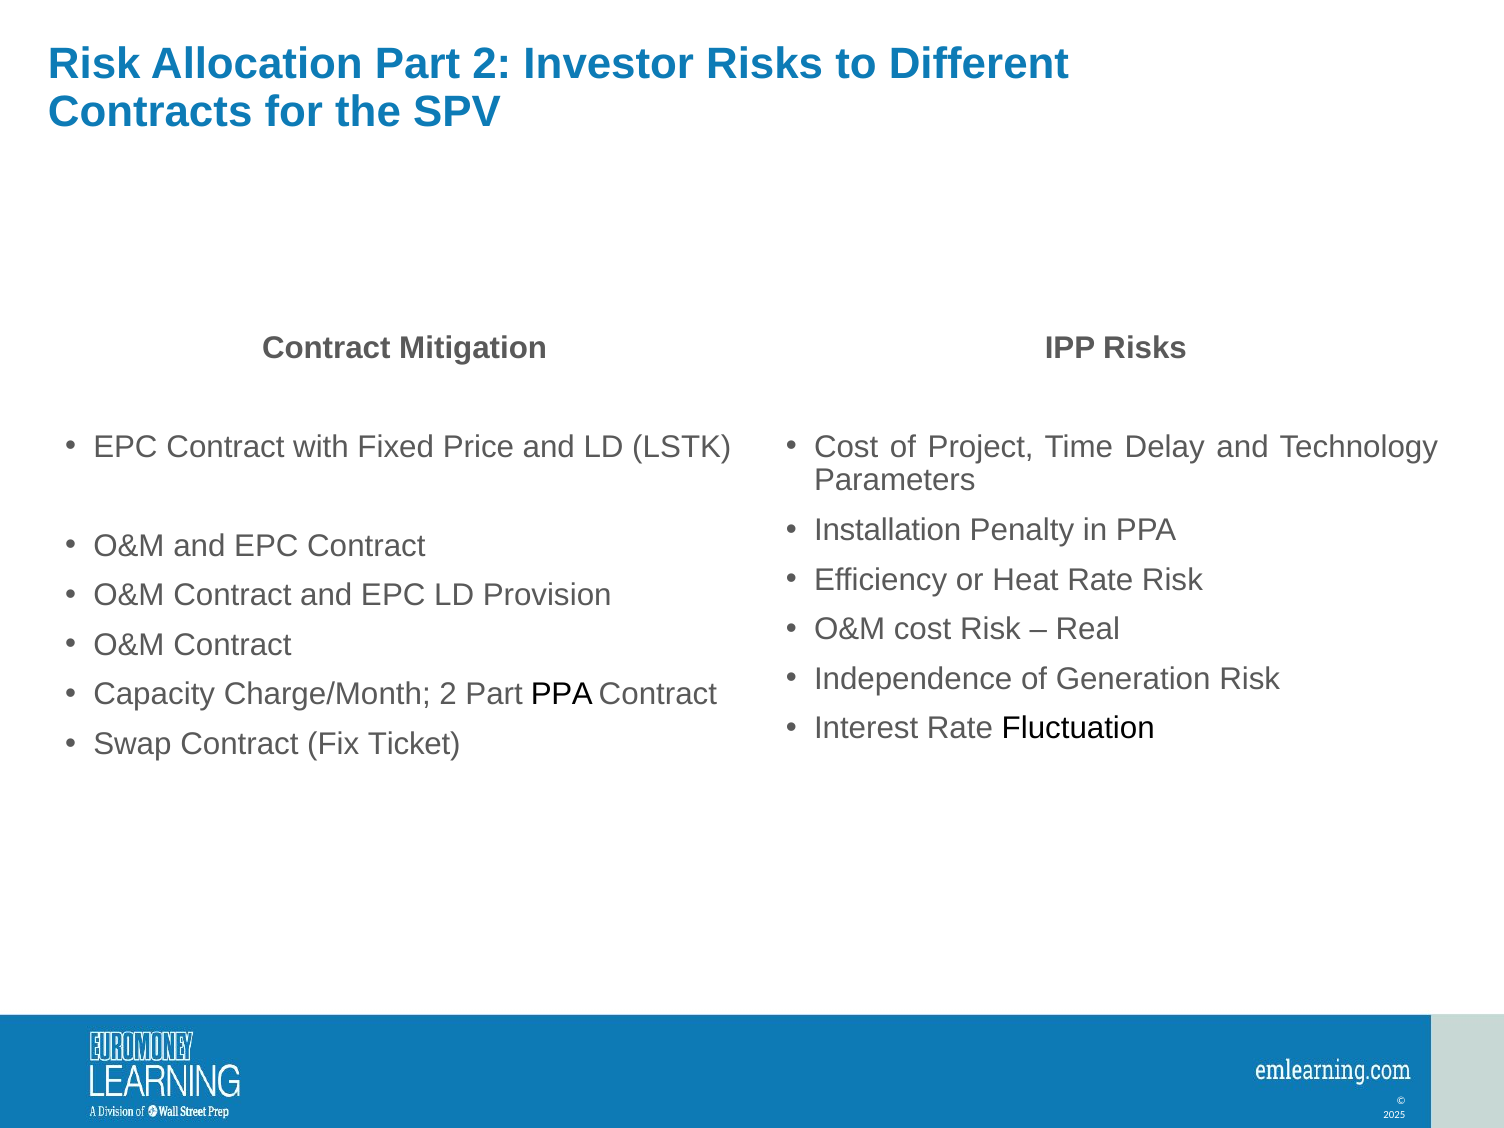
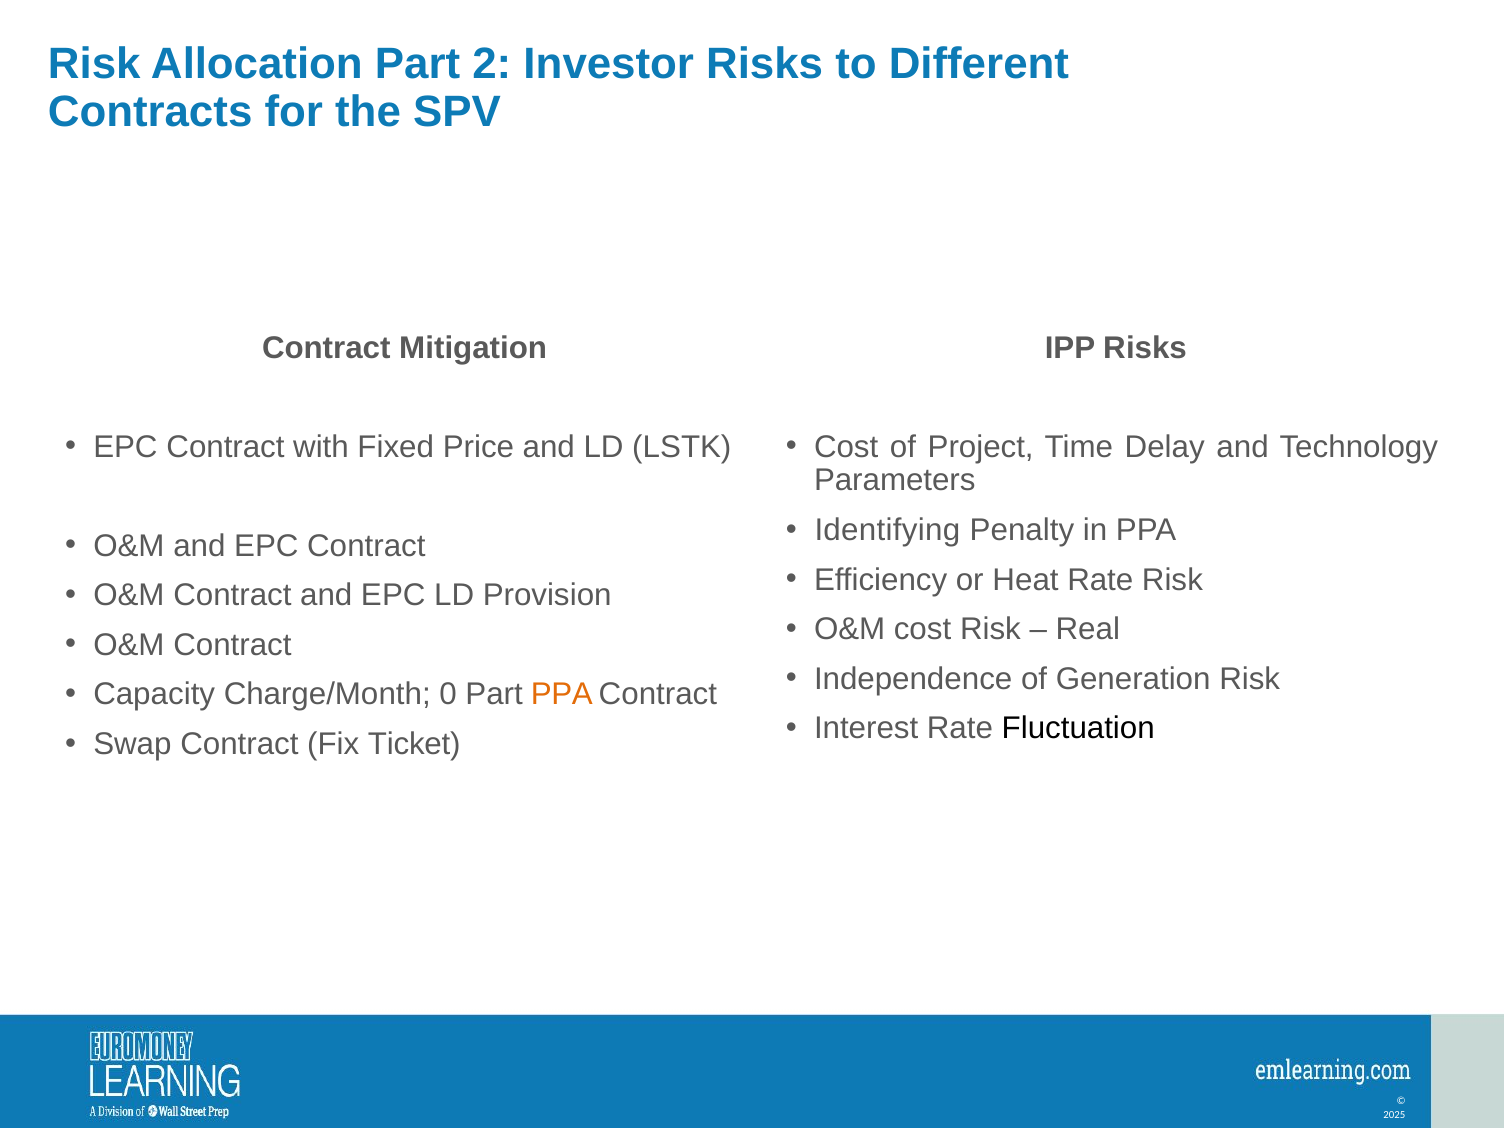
Installation: Installation -> Identifying (887, 530)
Charge/Month 2: 2 -> 0 (448, 694)
PPA colour: black -> orange (562, 694)
